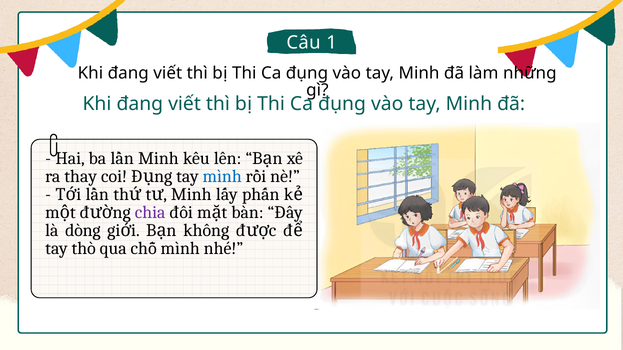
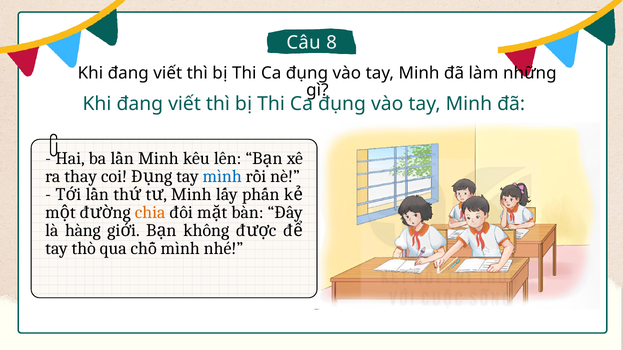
1: 1 -> 8 (332, 43)
chia colour: purple -> orange (150, 213)
dòng: dòng -> hàng (83, 231)
